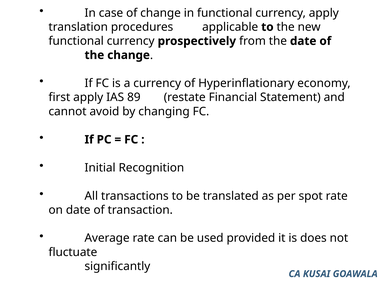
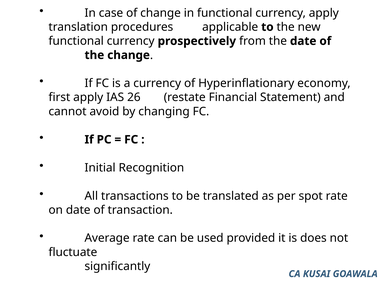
89: 89 -> 26 (134, 97)
